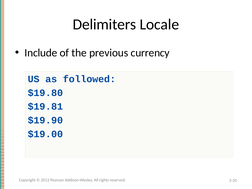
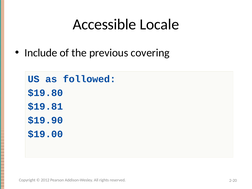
Delimiters: Delimiters -> Accessible (104, 24)
currency: currency -> covering (150, 53)
